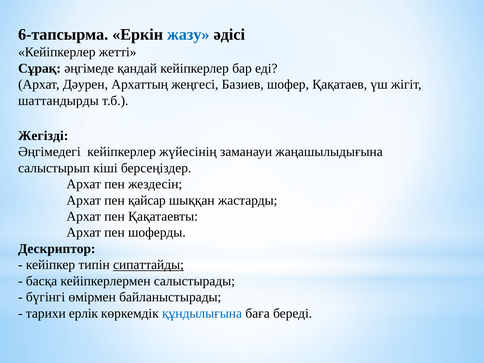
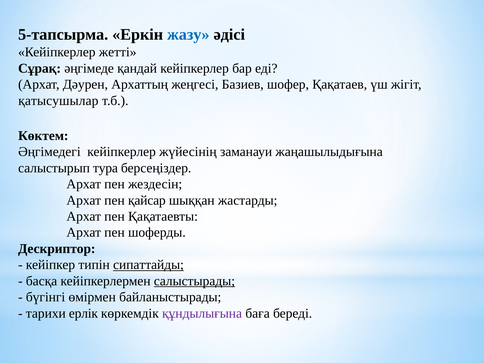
6-тапсырма: 6-тапсырма -> 5-тапсырма (63, 35)
шаттандырды: шаттандырды -> қатысушылар (58, 101)
Жегізді: Жегізді -> Көктем (43, 136)
кіші: кіші -> тура (106, 168)
салыстырады underline: none -> present (194, 281)
құндылығына colour: blue -> purple (202, 313)
